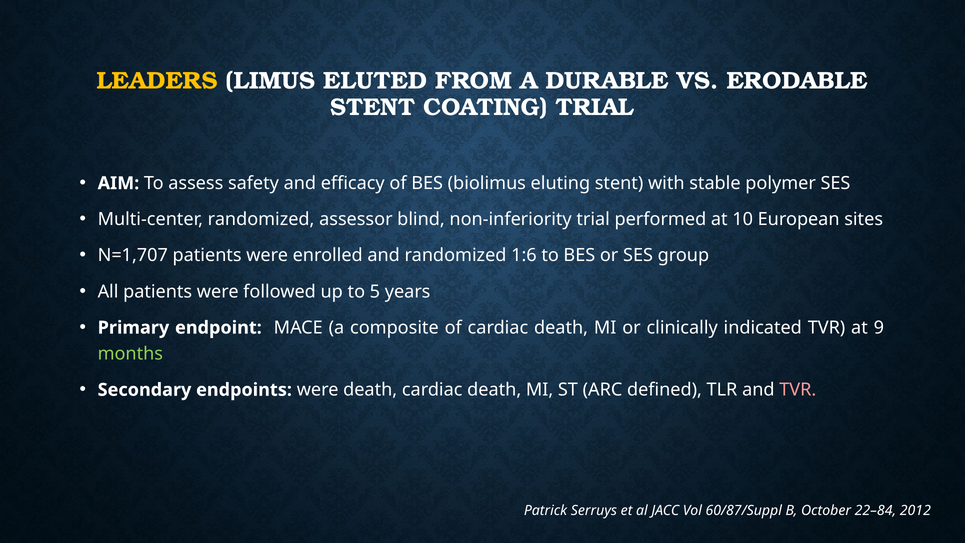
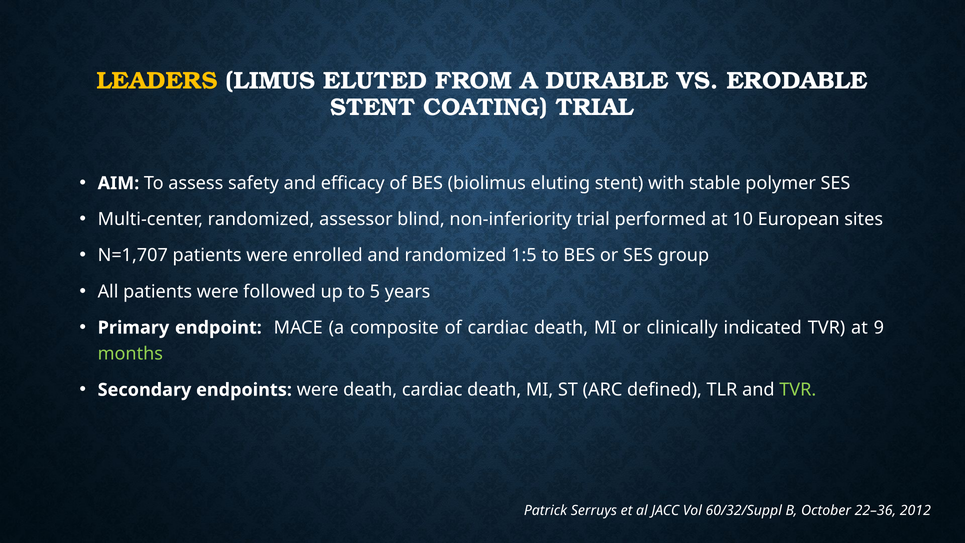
1:6: 1:6 -> 1:5 (524, 255)
TVR colour: pink -> light green (798, 390)
60/87/Suppl: 60/87/Suppl -> 60/32/Suppl (744, 510)
22–84: 22–84 -> 22–36 (875, 510)
